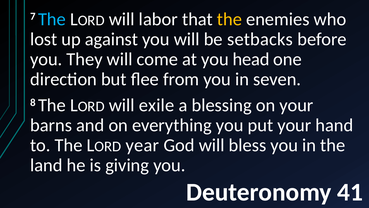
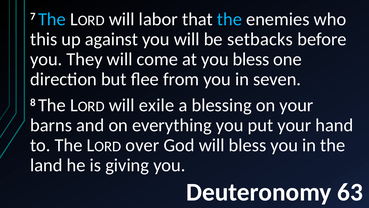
the colour: yellow -> light blue (229, 19)
lost: lost -> this (44, 39)
you head: head -> bless (251, 59)
year: year -> over (142, 145)
41: 41 -> 63 (350, 192)
